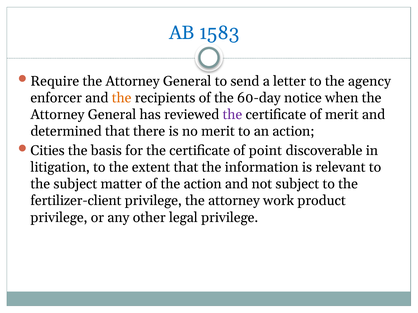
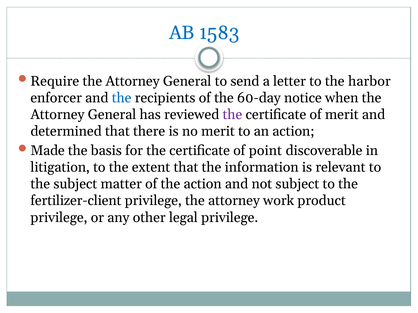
agency: agency -> harbor (369, 81)
the colour: orange -> blue (122, 98)
Cities: Cities -> Made (48, 151)
